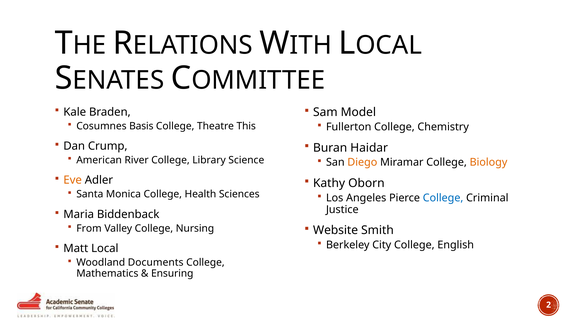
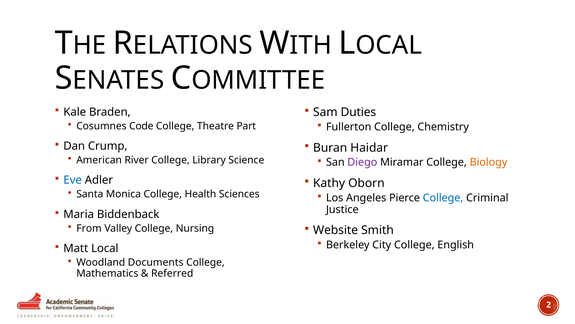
Model: Model -> Duties (358, 112)
Basis: Basis -> Code (141, 126)
This: This -> Part (246, 126)
Diego colour: orange -> purple (362, 162)
Eve colour: orange -> blue (73, 180)
Ensuring: Ensuring -> Referred (172, 273)
